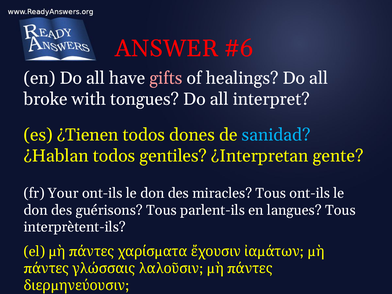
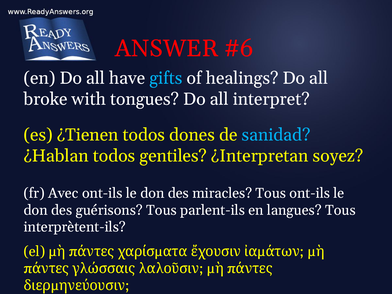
gifts colour: pink -> light blue (166, 78)
gente: gente -> soyez (338, 156)
Your: Your -> Avec (63, 193)
